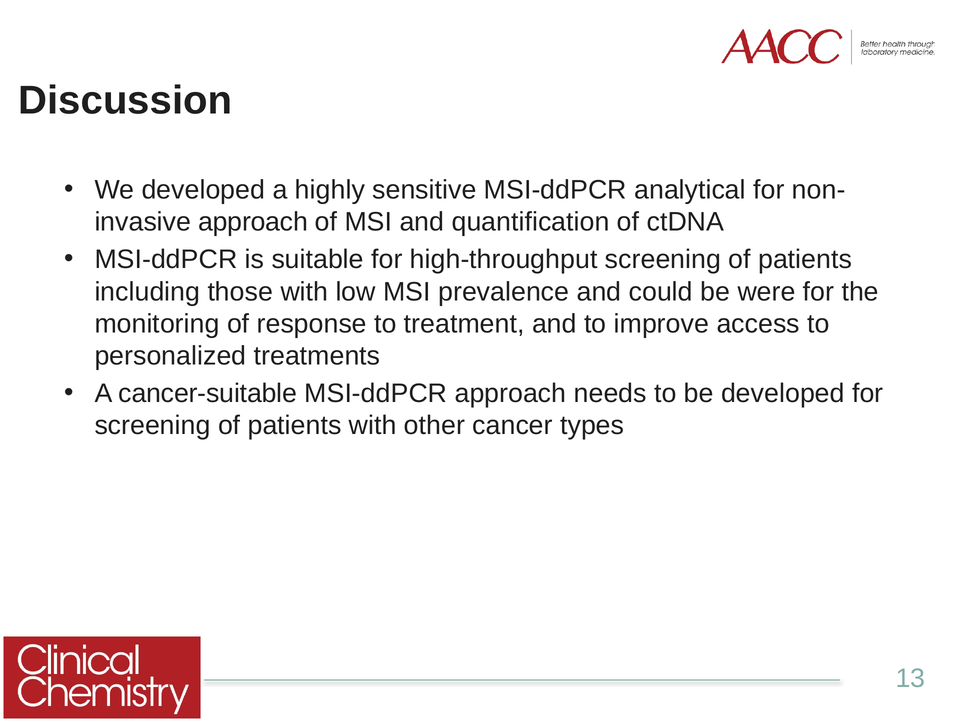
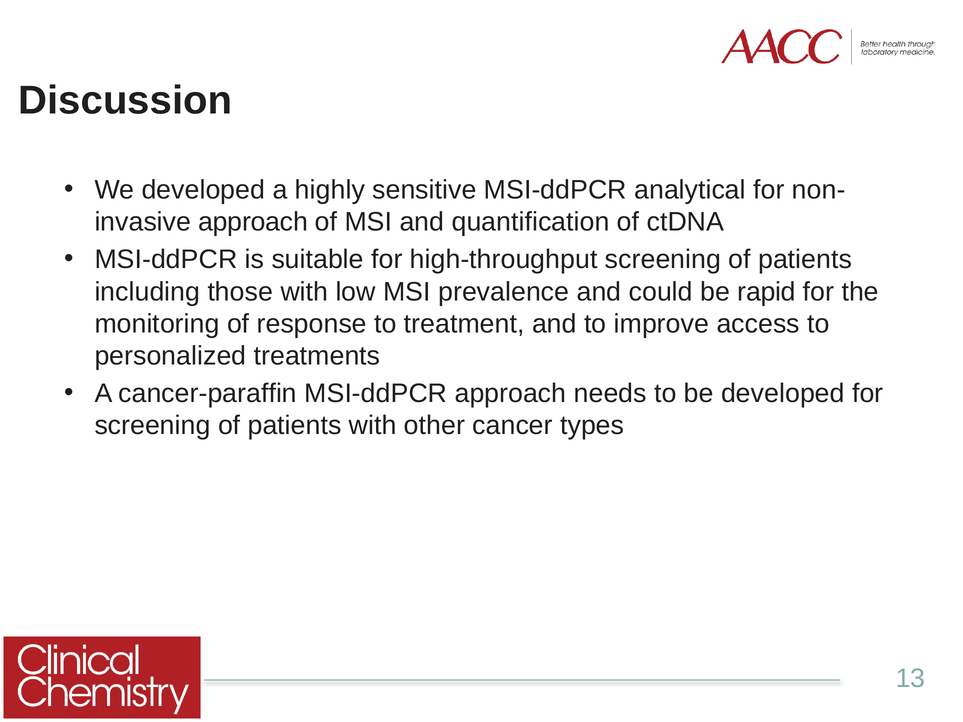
were: were -> rapid (767, 292)
cancer-suitable: cancer-suitable -> cancer-paraffin (208, 393)
